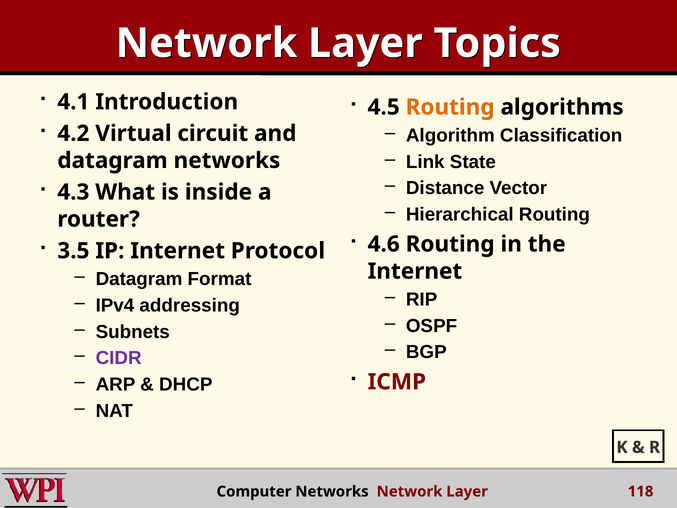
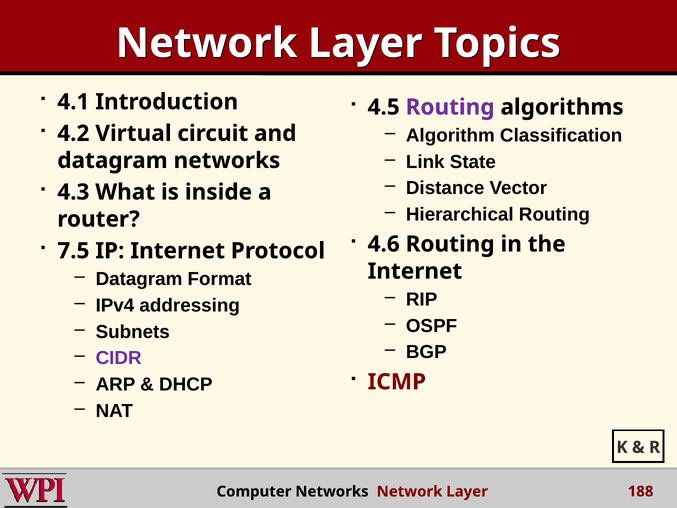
Routing colour: orange -> purple (450, 107)
3.5: 3.5 -> 7.5 (73, 251)
118: 118 -> 188 (641, 491)
